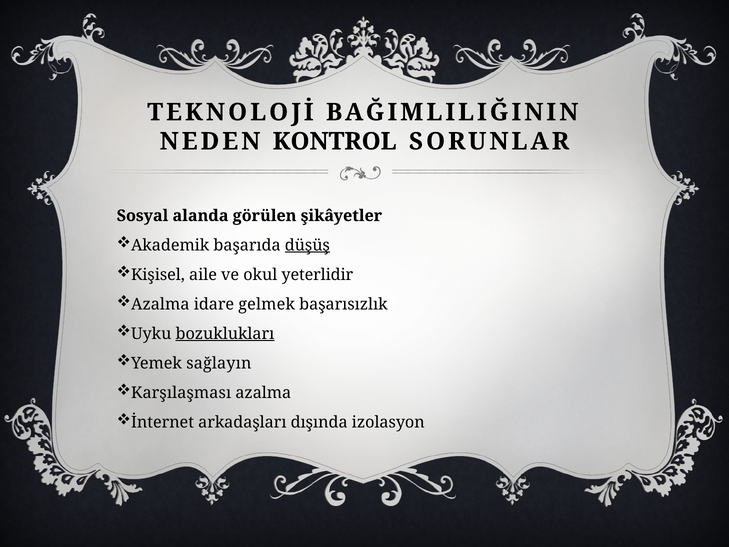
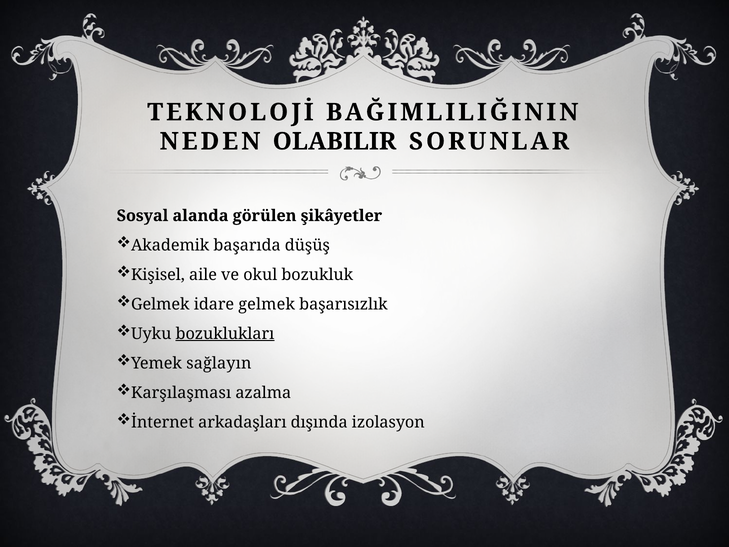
KONTROL: KONTROL -> OLABILIR (334, 141)
düşüş underline: present -> none (307, 245)
yeterlidir: yeterlidir -> bozukluk (317, 275)
Azalma: Azalma -> Gelmek (160, 304)
